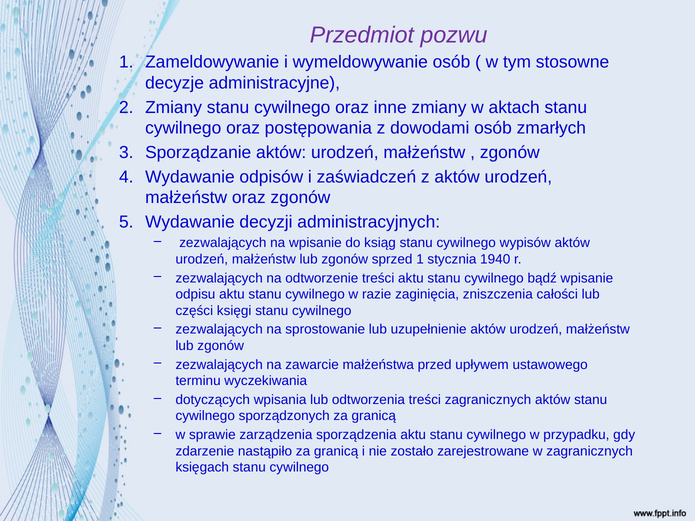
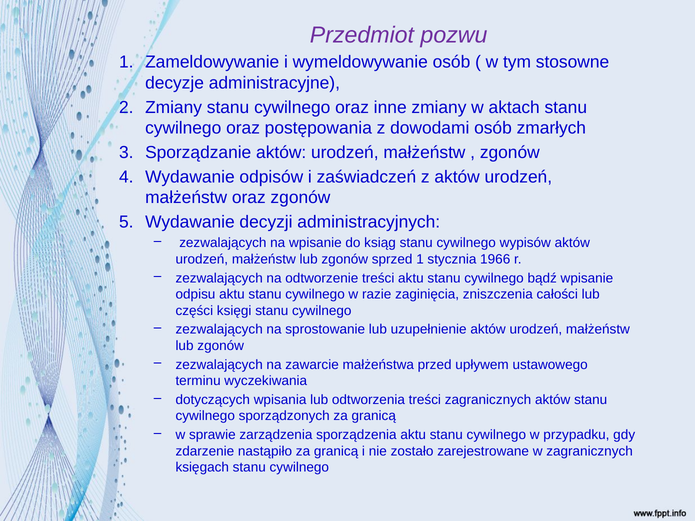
1940: 1940 -> 1966 (495, 259)
